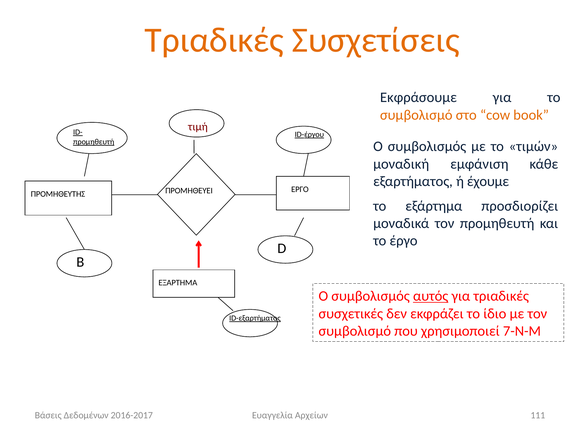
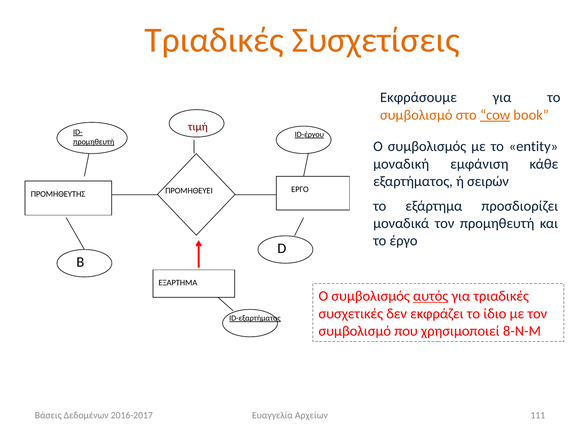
cow underline: none -> present (495, 115)
τιμών: τιμών -> entity (533, 147)
έχουμε: έχουμε -> σειρών (488, 181)
7-Ν-Μ: 7-Ν-Μ -> 8-Ν-Μ (522, 331)
